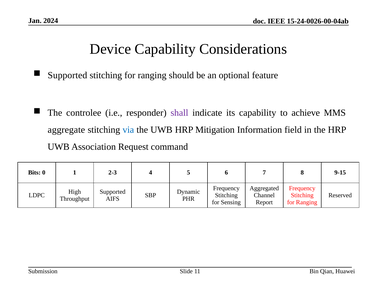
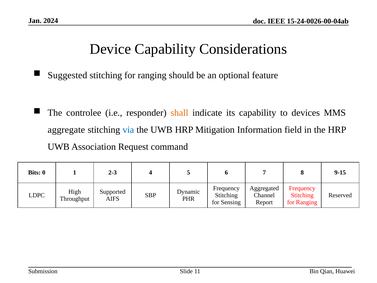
Supported: Supported -> Suggested (67, 75)
shall colour: purple -> orange (179, 113)
achieve: achieve -> devices (306, 113)
